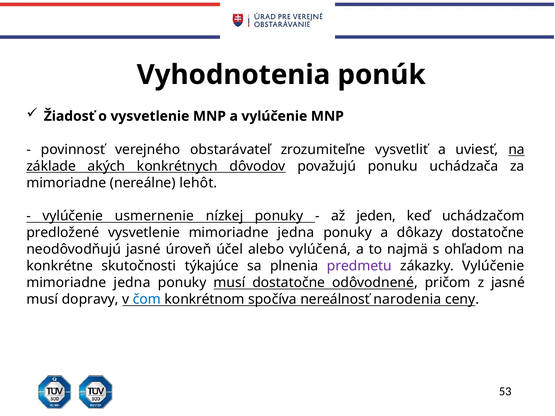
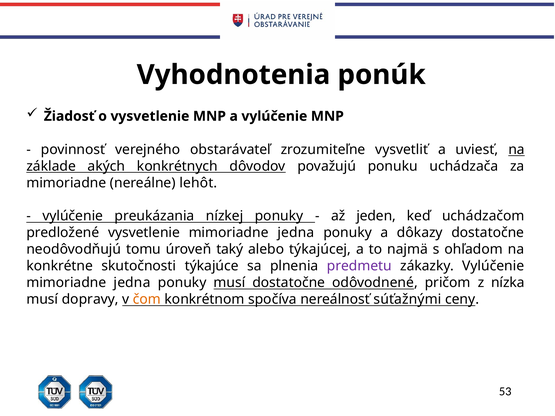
usmernenie: usmernenie -> preukázania (155, 216)
neodôvodňujú jasné: jasné -> tomu (144, 249)
účel: účel -> taký (230, 249)
vylúčená: vylúčená -> týkajúcej (320, 249)
z jasné: jasné -> nízka (508, 283)
čom colour: blue -> orange (147, 299)
narodenia: narodenia -> súťažnými (407, 299)
